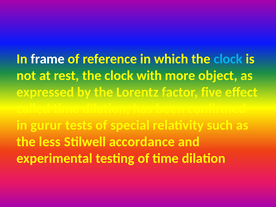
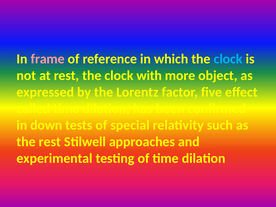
frame colour: white -> pink (48, 59)
gurur: gurur -> down (46, 125)
the less: less -> rest (50, 142)
accordance: accordance -> approaches (142, 142)
